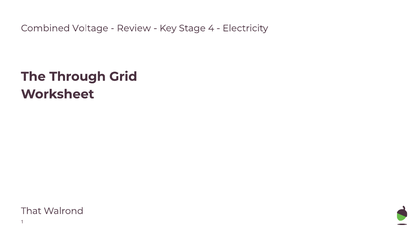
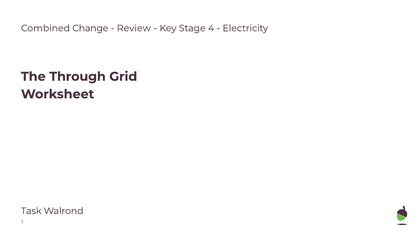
Voltage: Voltage -> Change (90, 28)
That: That -> Task (31, 211)
